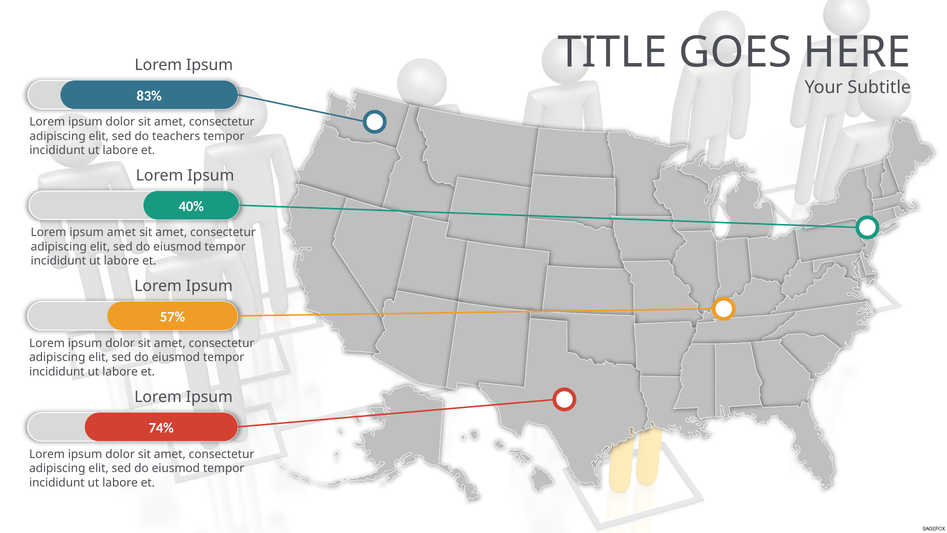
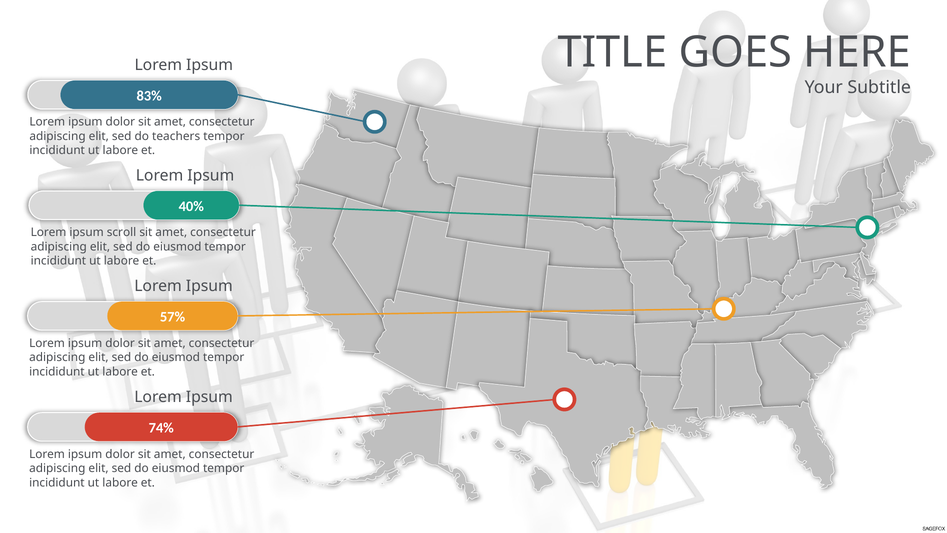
ipsum amet: amet -> scroll (122, 232)
